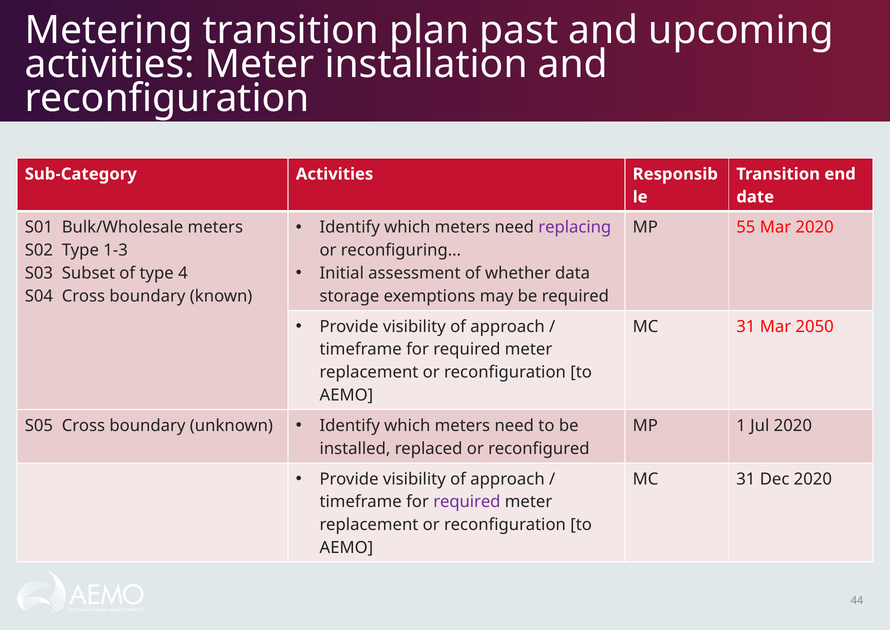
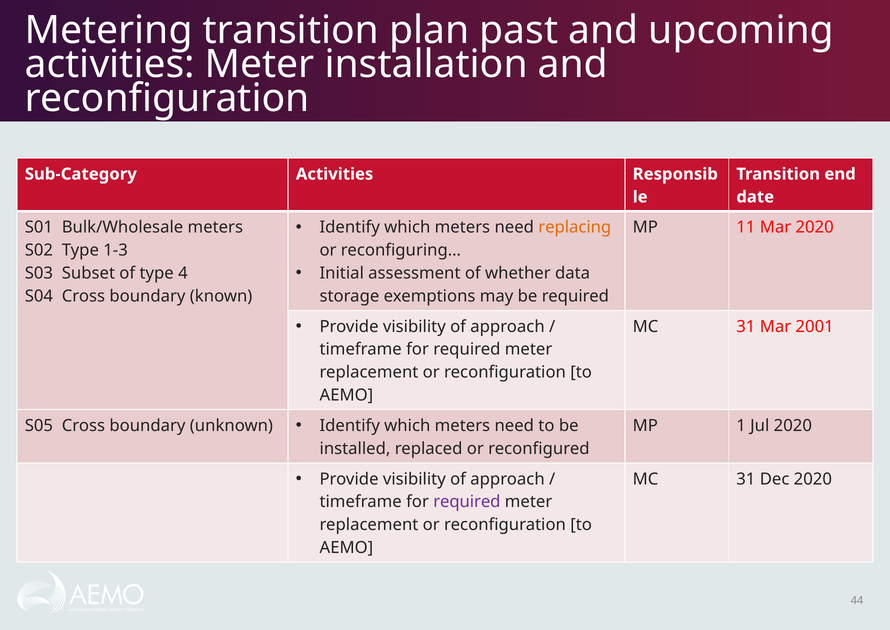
replacing colour: purple -> orange (575, 227)
55: 55 -> 11 (746, 227)
2050: 2050 -> 2001 (815, 326)
